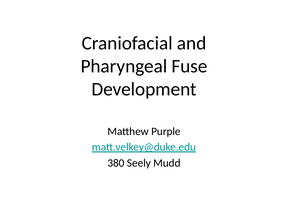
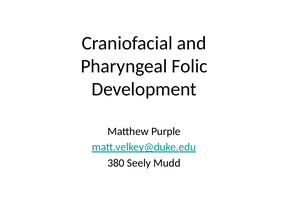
Fuse: Fuse -> Folic (189, 66)
